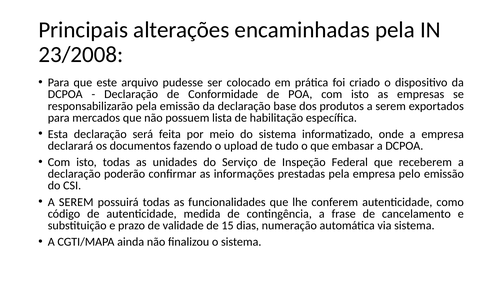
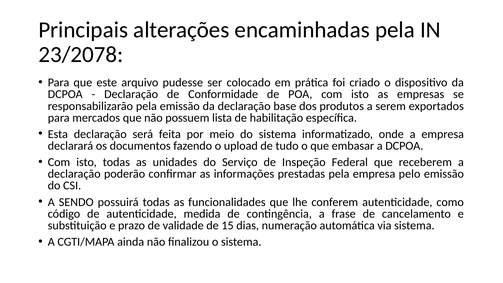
23/2008: 23/2008 -> 23/2078 (81, 55)
SEREM: SEREM -> SENDO (76, 202)
